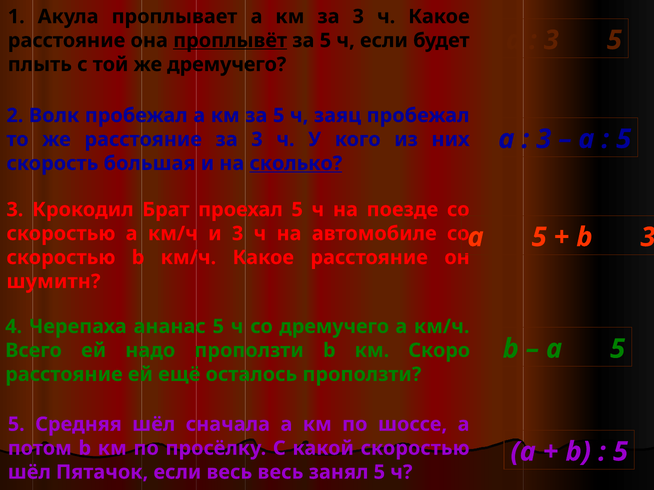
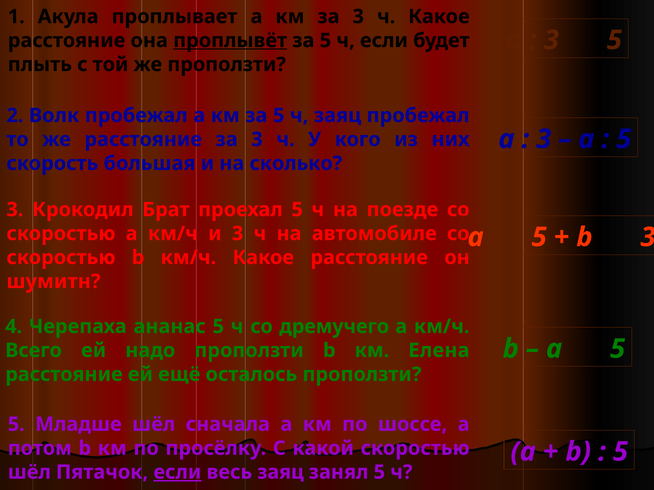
же дремучего: дремучего -> проползти (227, 65)
сколько underline: present -> none (296, 164)
Скоро: Скоро -> Елена (439, 351)
Средняя: Средняя -> Младше (78, 425)
если underline: none -> present (177, 473)
весь весь: весь -> заяц (281, 473)
